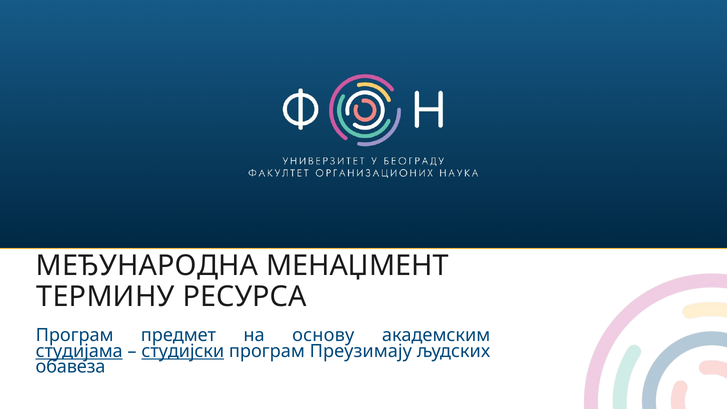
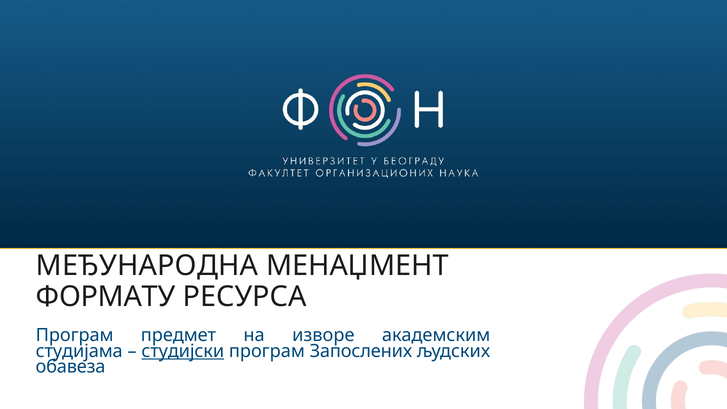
ТЕРМИНУ: ТЕРМИНУ -> ФОРМАТУ (106, 297)
основу: основу -> изворе (323, 335)
студијама underline: present -> none (79, 351)
Преузимају: Преузимају -> Запослених (361, 351)
